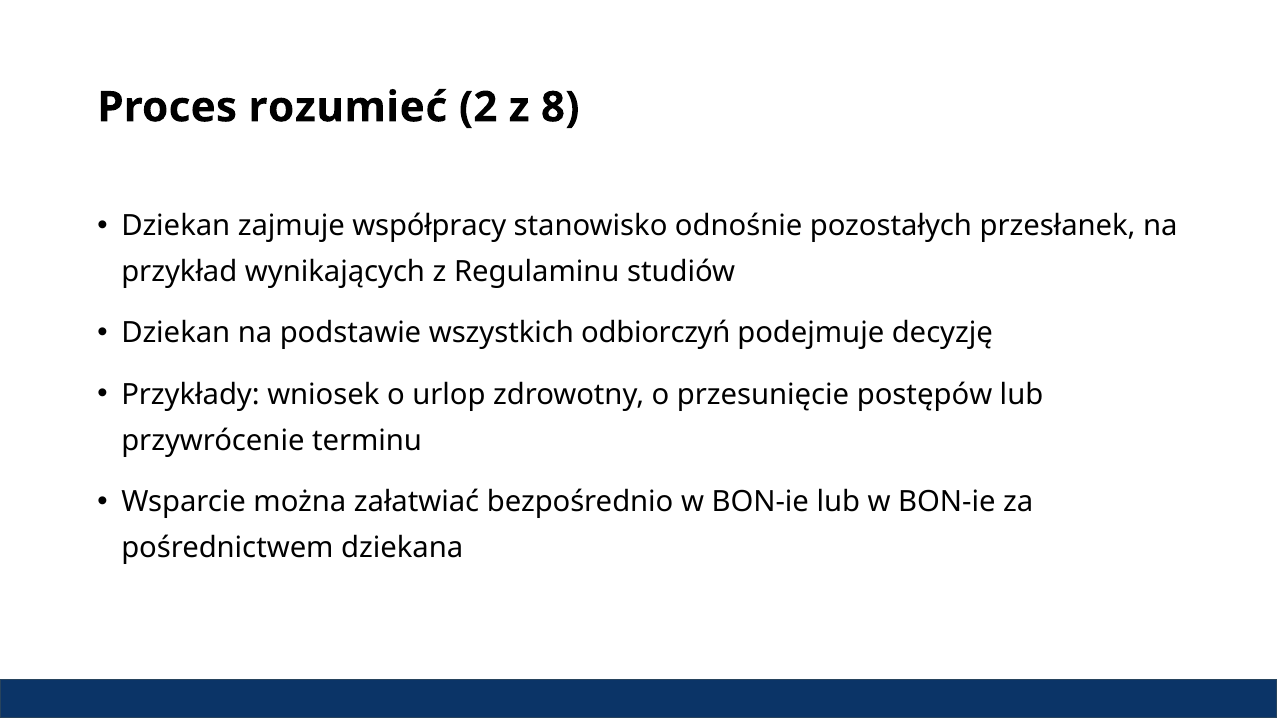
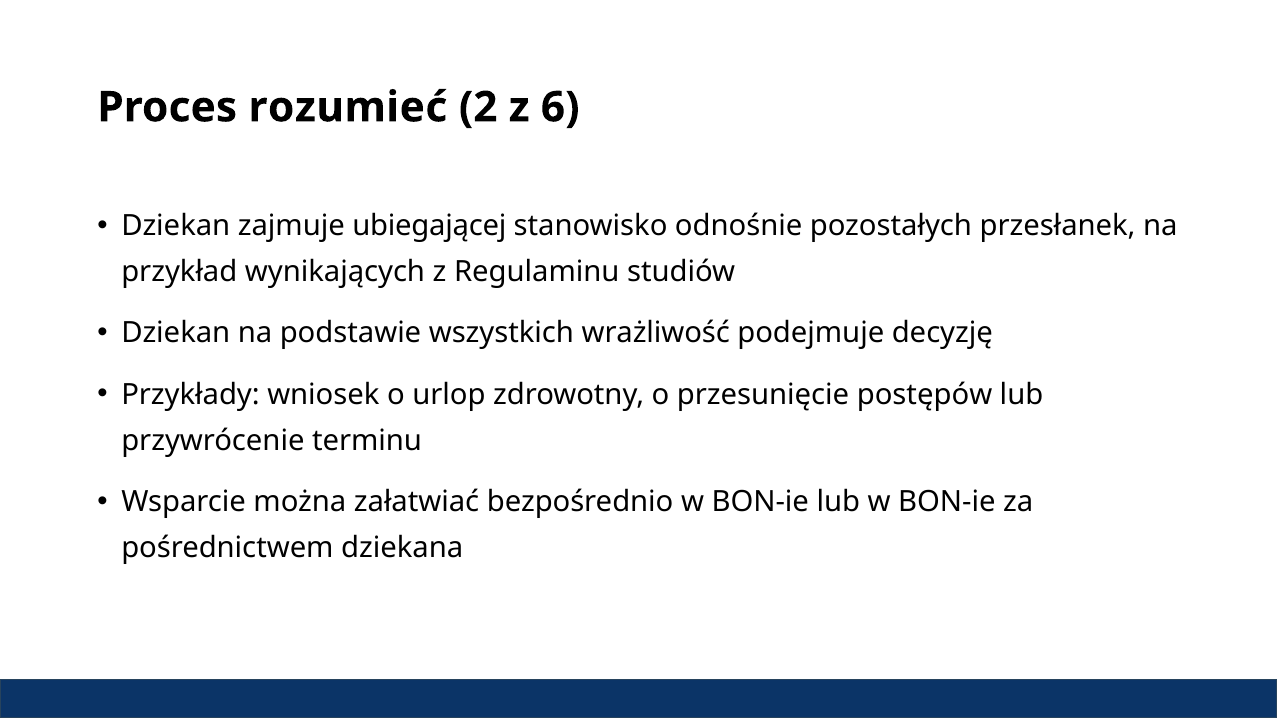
8: 8 -> 6 (560, 107)
współpracy: współpracy -> ubiegającej (429, 226)
odbiorczyń: odbiorczyń -> wrażliwość (656, 333)
